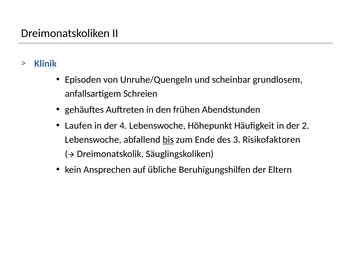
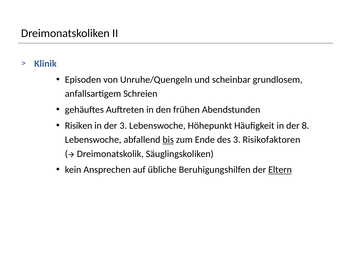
Laufen: Laufen -> Risiken (79, 126)
der 4: 4 -> 3 (123, 126)
2: 2 -> 8 (305, 126)
Eltern underline: none -> present (280, 170)
